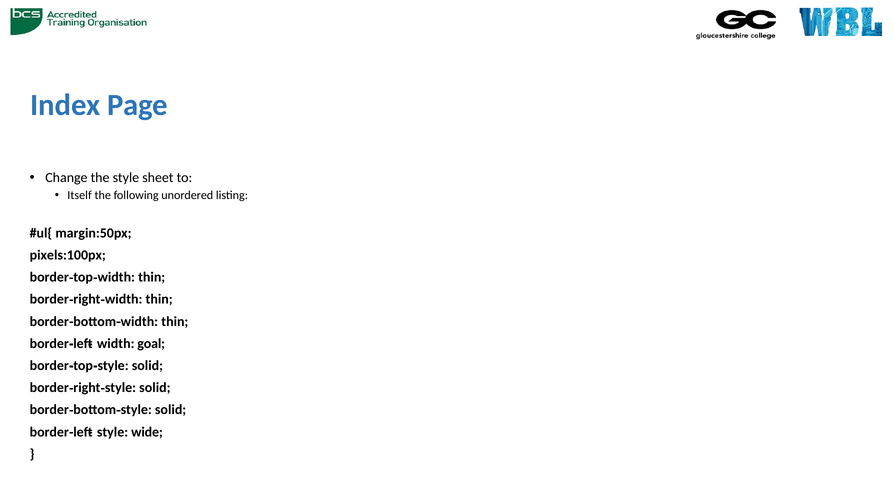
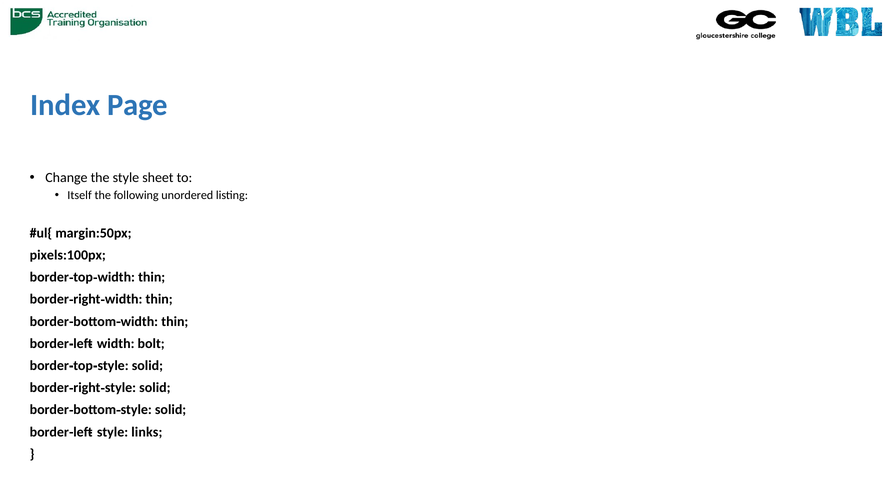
goal: goal -> bolt (151, 343)
wide: wide -> links (147, 432)
